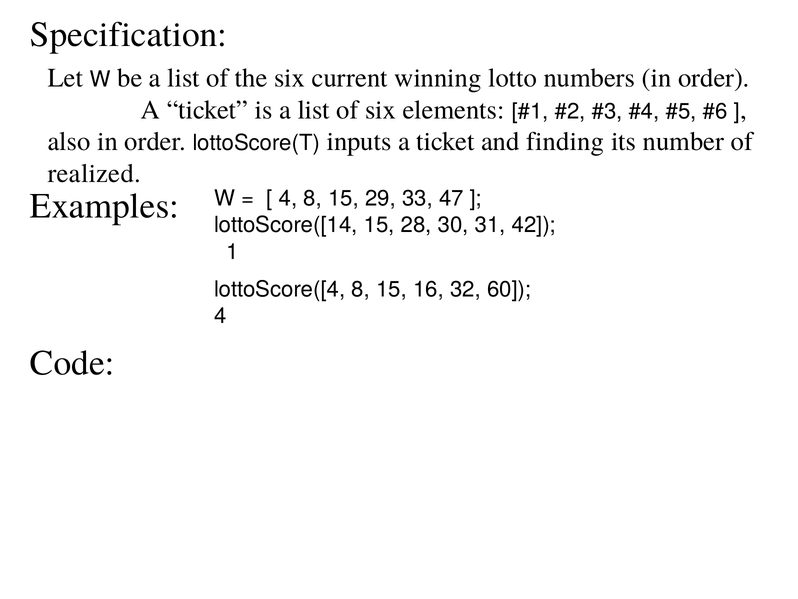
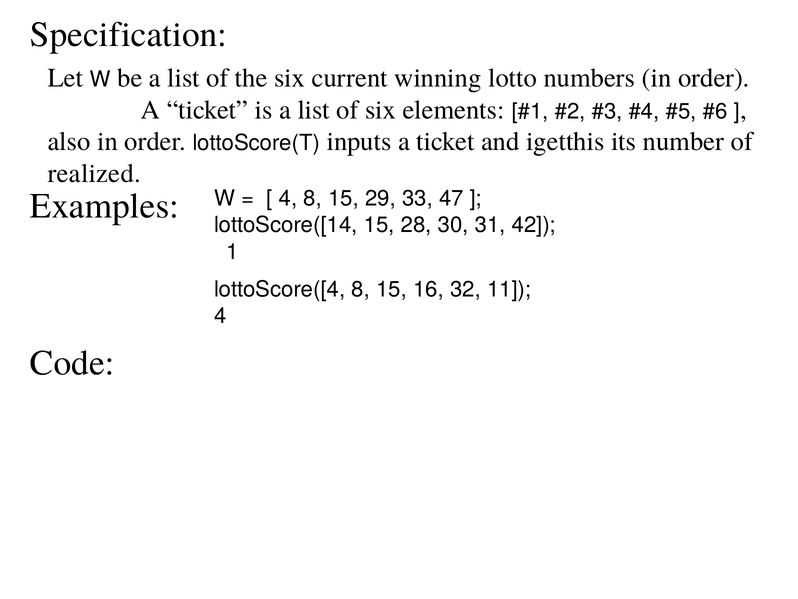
finding: finding -> igetthis (565, 142)
60: 60 -> 11 (509, 289)
